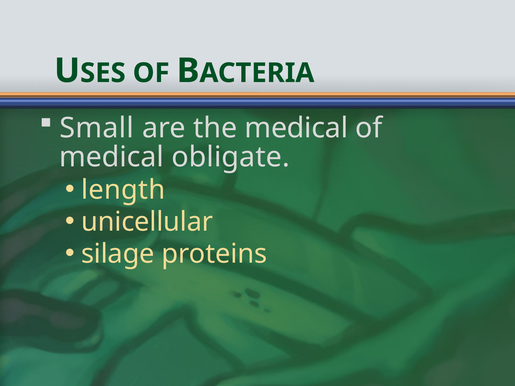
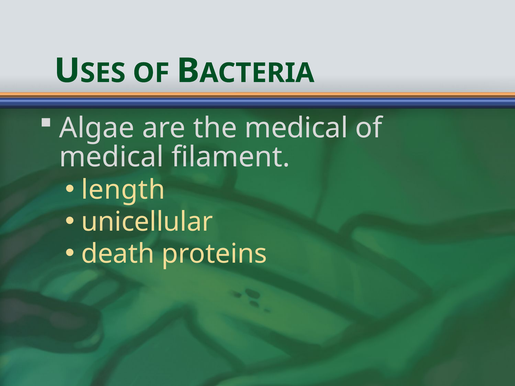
Small: Small -> Algae (97, 128)
obligate: obligate -> filament (231, 157)
silage: silage -> death (118, 254)
